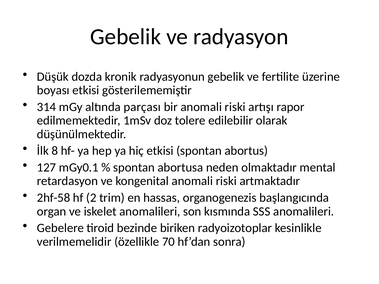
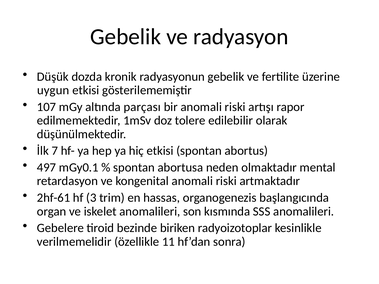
boyası: boyası -> uygun (53, 90)
314: 314 -> 107 (47, 107)
8: 8 -> 7 (55, 151)
127: 127 -> 497 (47, 168)
2hf-58: 2hf-58 -> 2hf-61 (54, 198)
2: 2 -> 3 (91, 198)
70: 70 -> 11 (168, 242)
